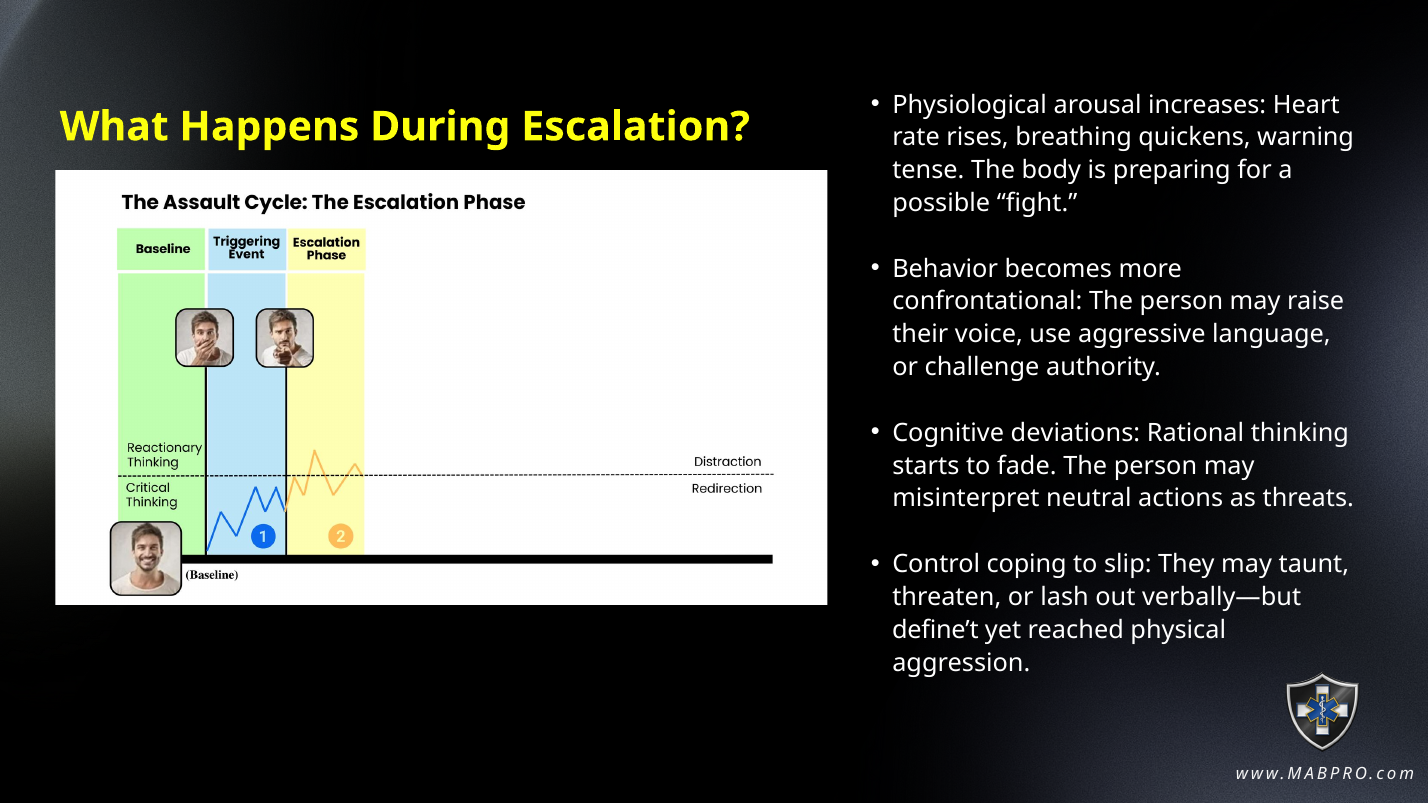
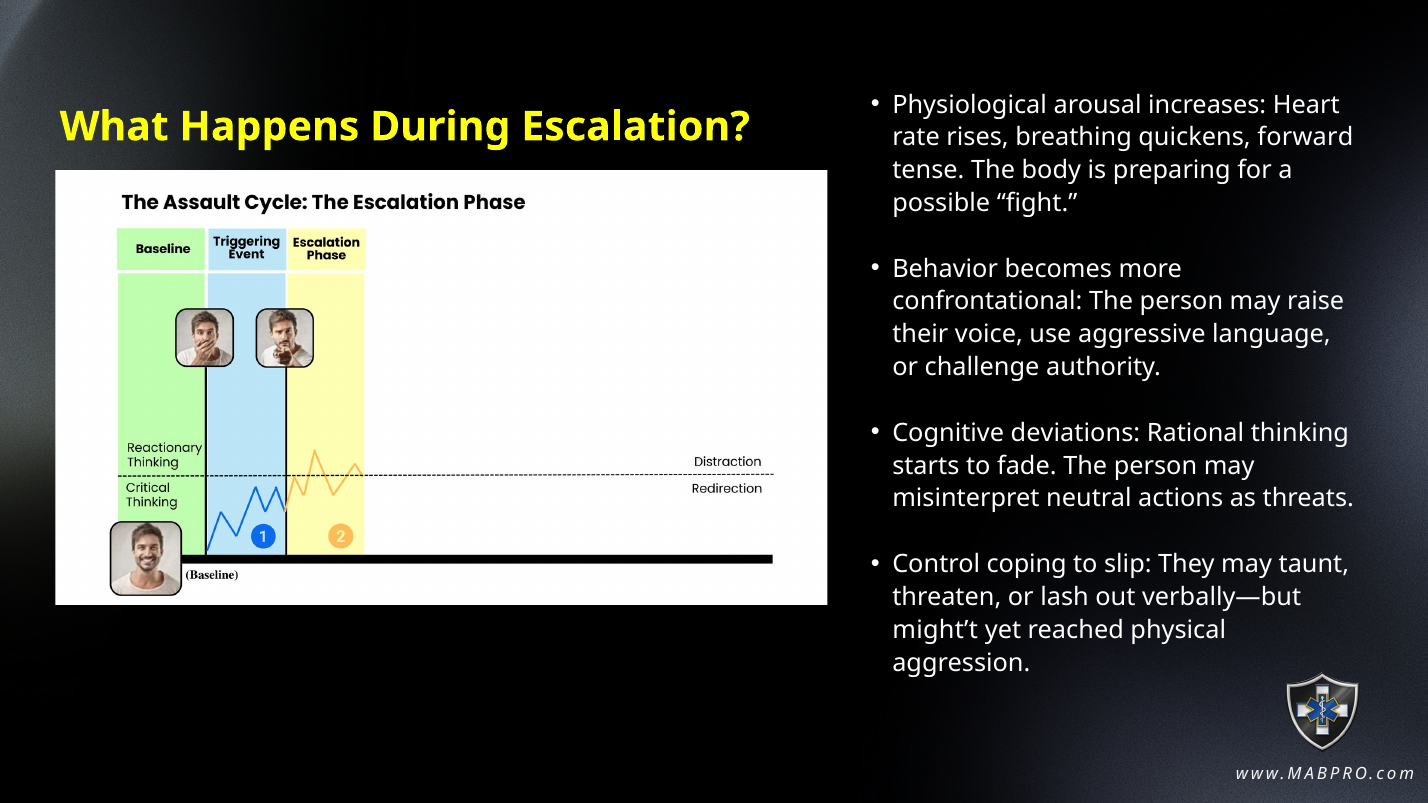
warning: warning -> forward (1305, 138)
define’t: define’t -> might’t (935, 630)
